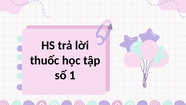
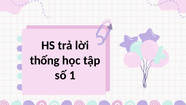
thuốc: thuốc -> thống (45, 60)
